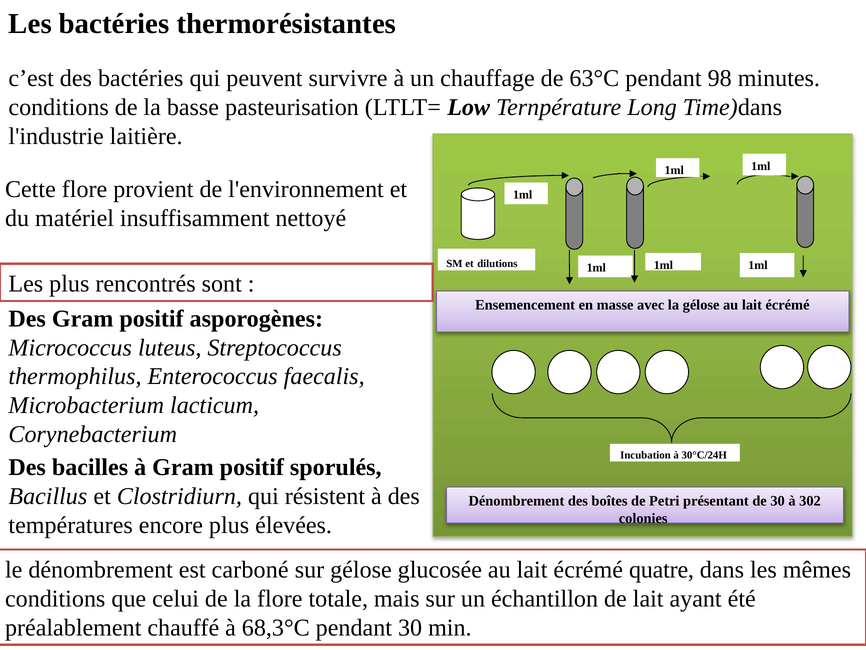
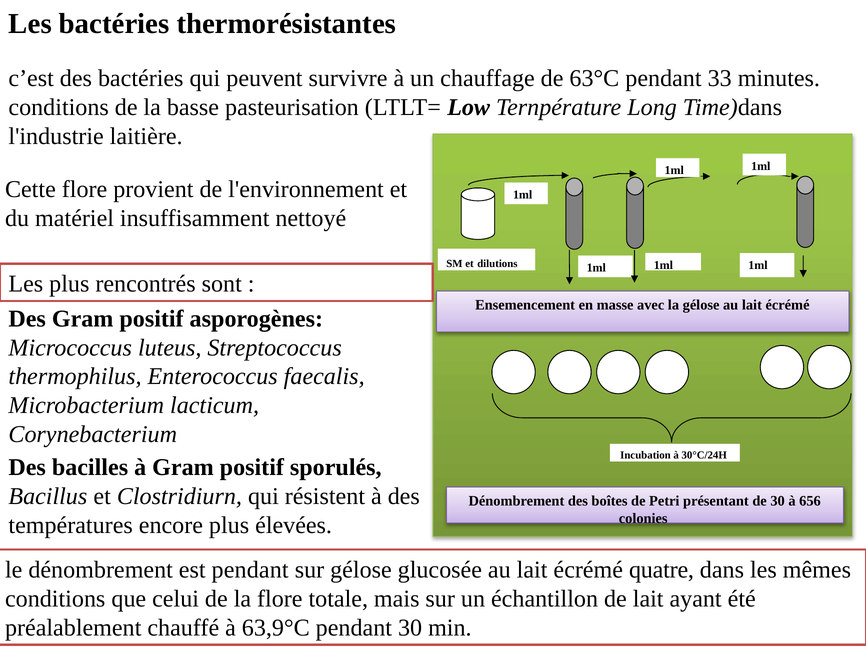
98: 98 -> 33 (720, 78)
302: 302 -> 656 (810, 501)
est carboné: carboné -> pendant (250, 569)
68,3°C: 68,3°C -> 63,9°C (276, 627)
